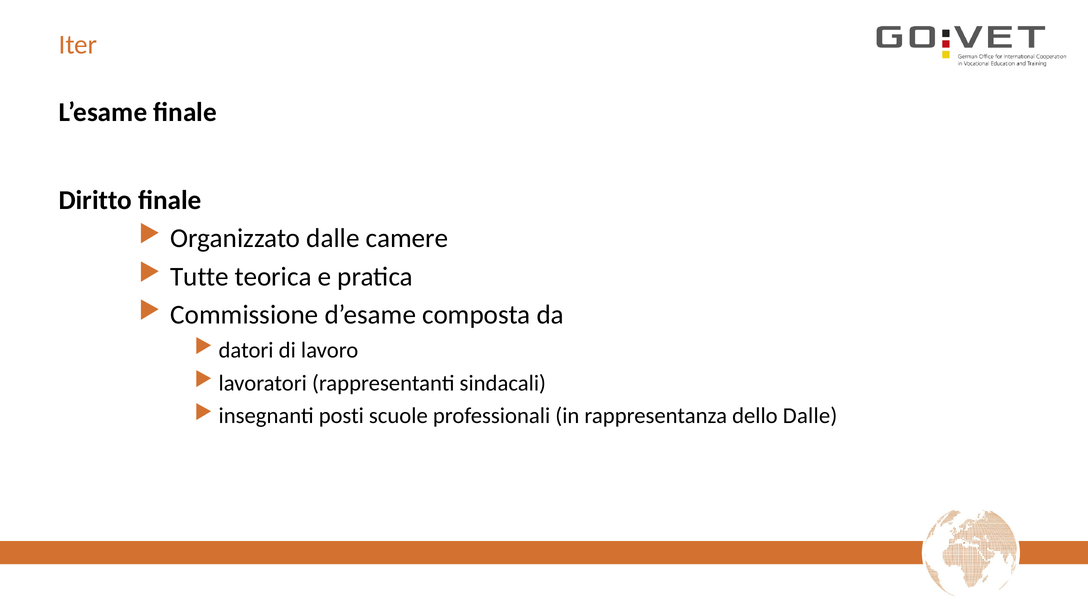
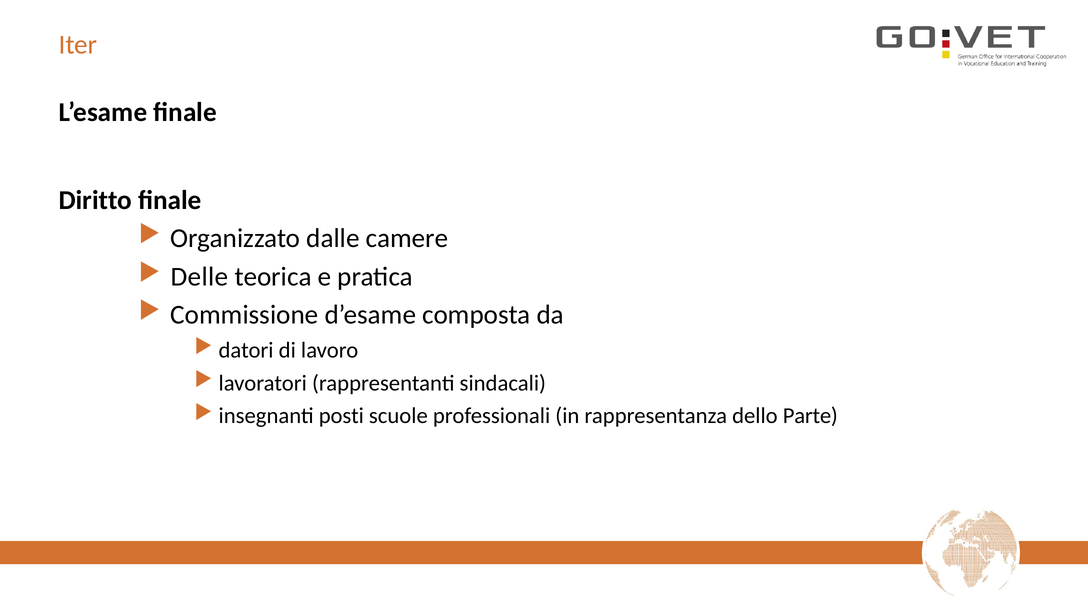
Tutte: Tutte -> Delle (199, 277)
dello Dalle: Dalle -> Parte (810, 416)
